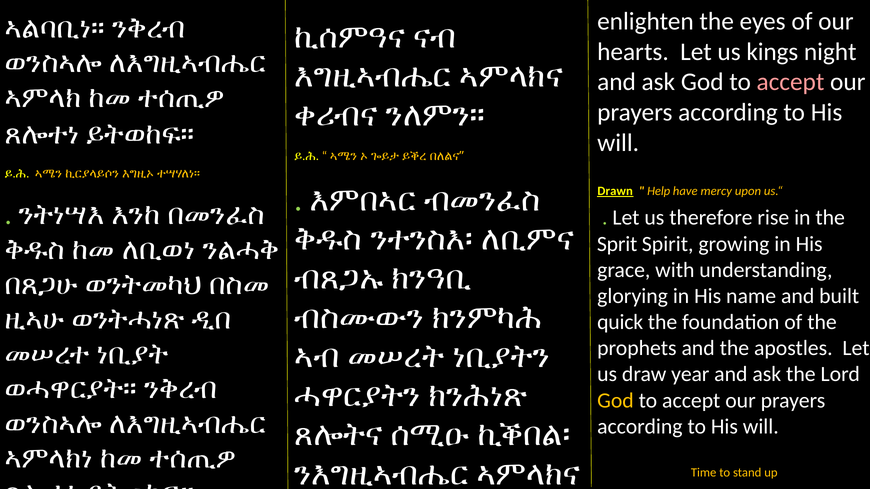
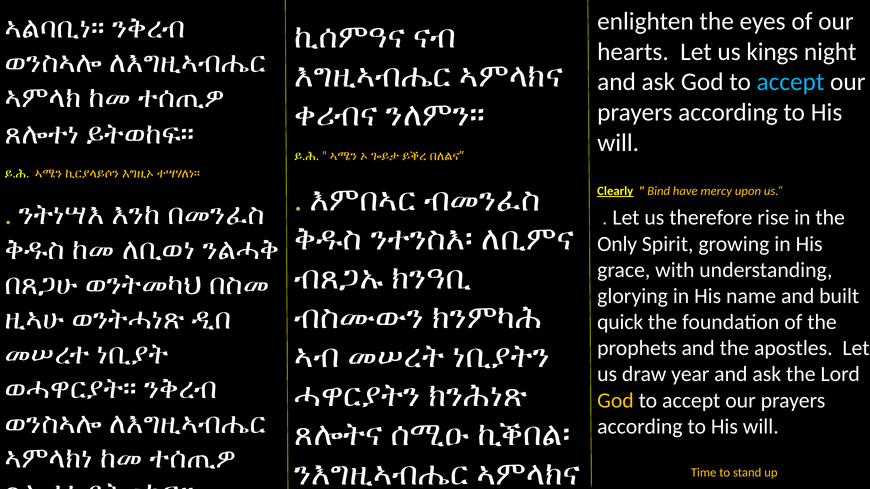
accept colour: pink -> light blue (790, 82)
Drawn: Drawn -> Clearly (615, 191)
Help: Help -> Bind (659, 191)
Sprit: Sprit -> Only (617, 244)
